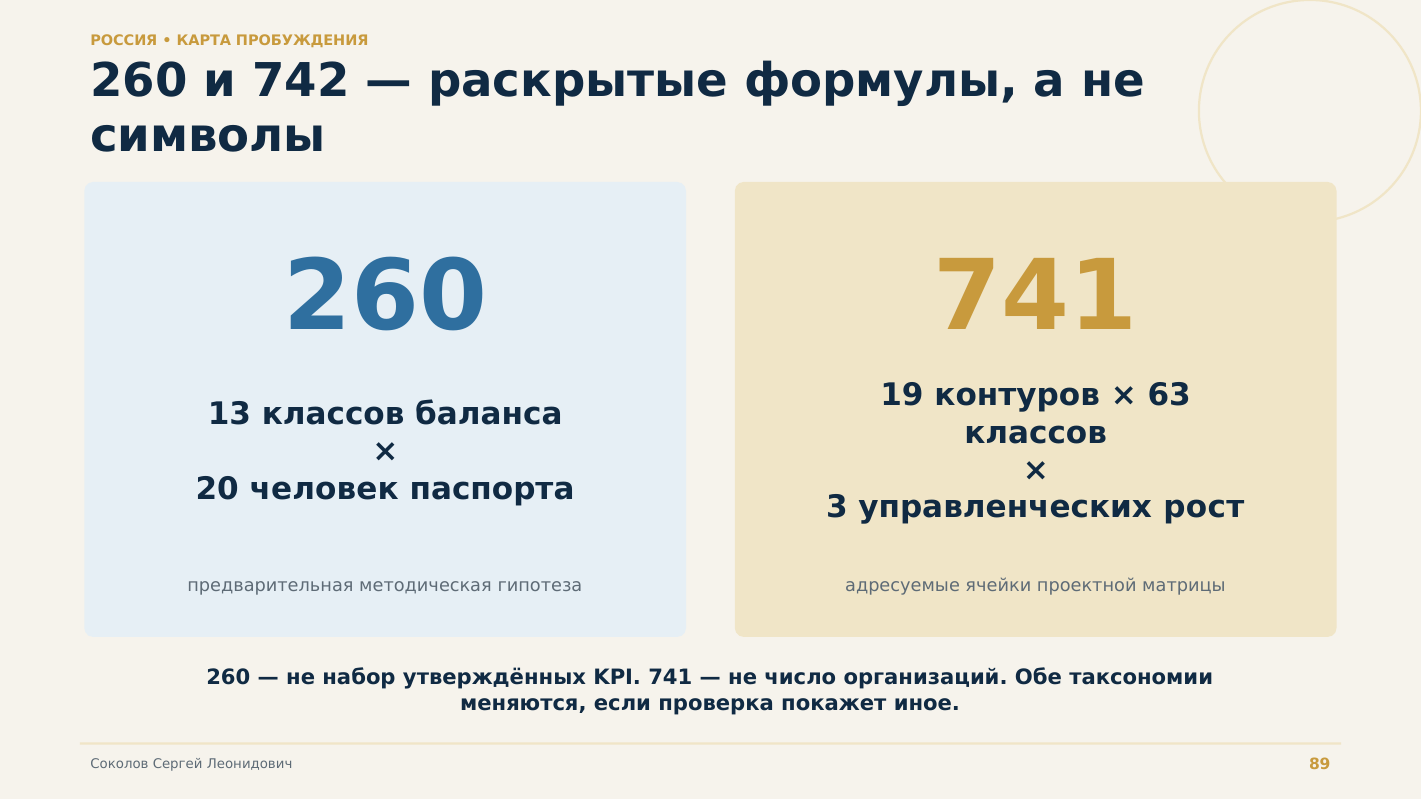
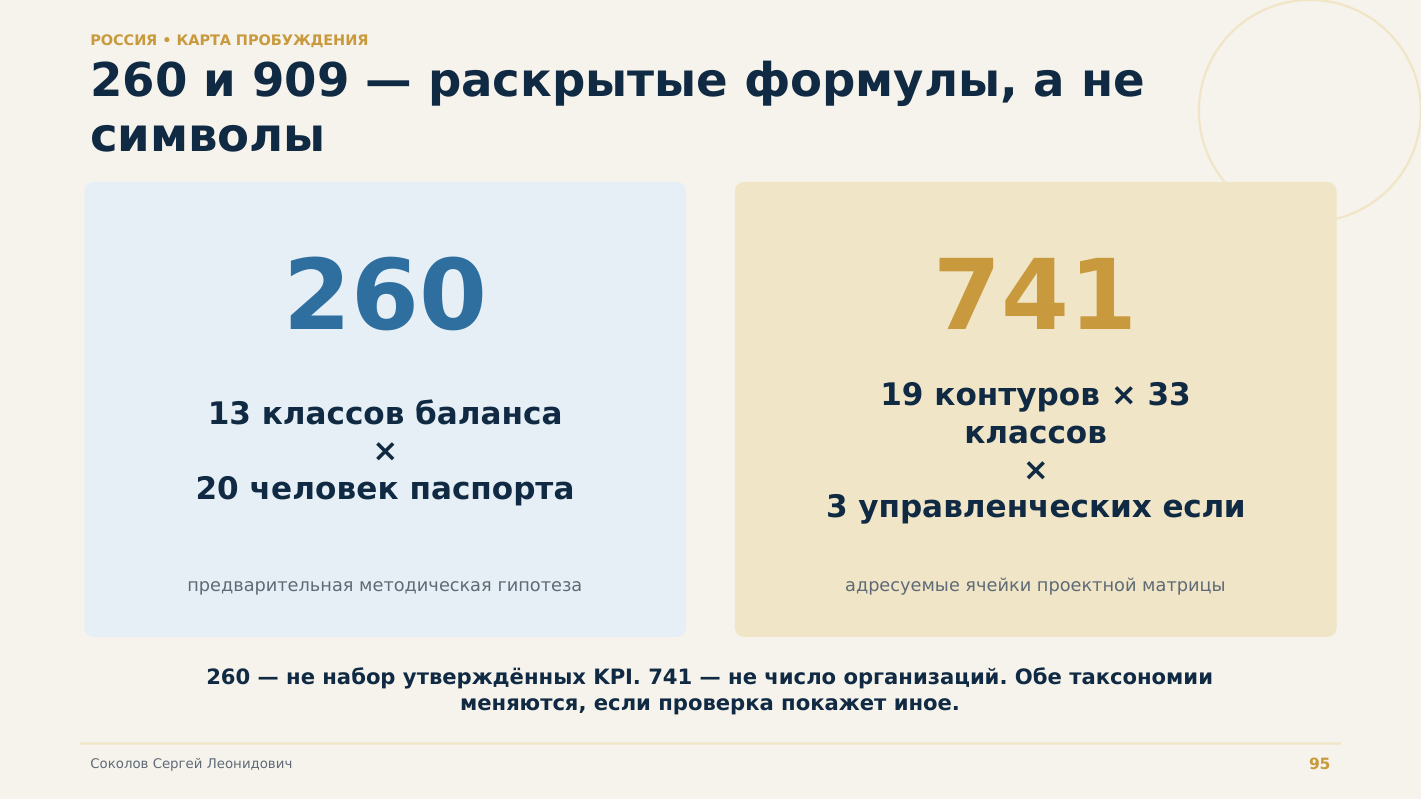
742: 742 -> 909 (301, 81)
63: 63 -> 33 (1169, 396)
управленческих рост: рост -> если (1204, 508)
89: 89 -> 95 (1320, 765)
